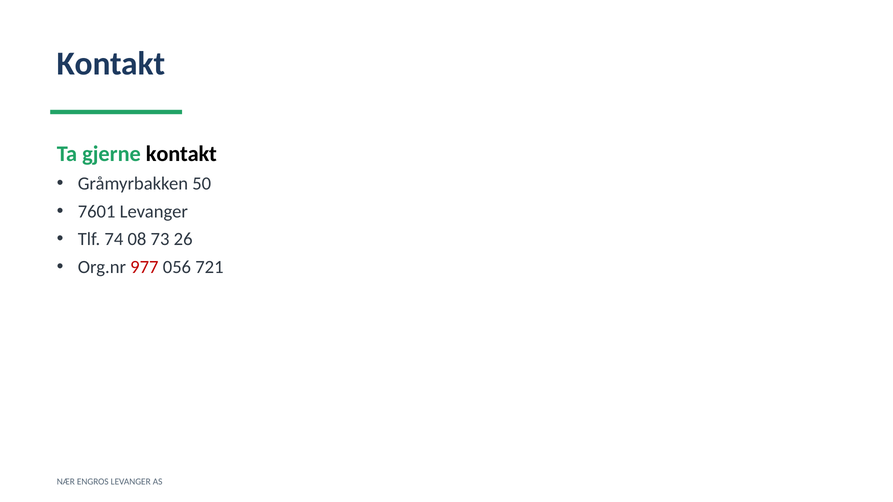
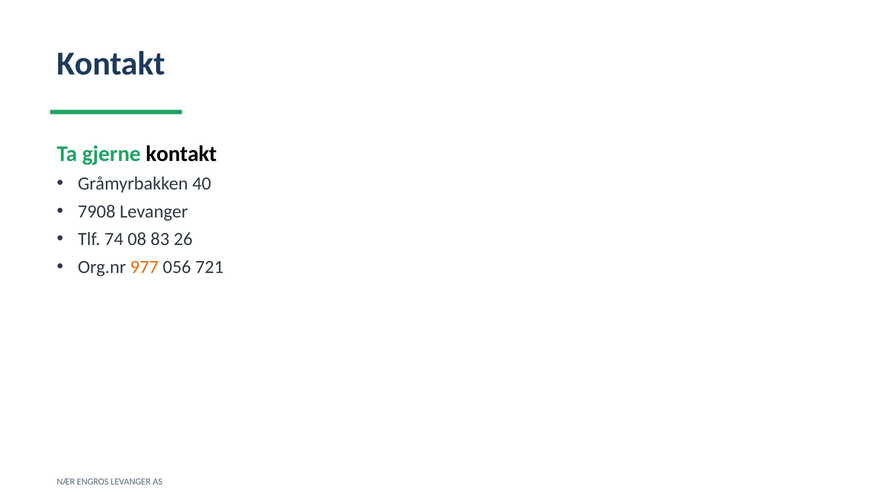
50: 50 -> 40 (202, 184)
7601: 7601 -> 7908 (97, 212)
73: 73 -> 83 (160, 239)
977 colour: red -> orange (144, 267)
